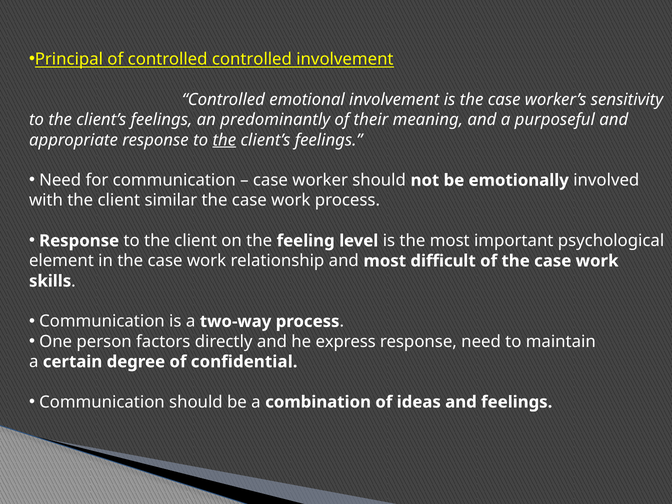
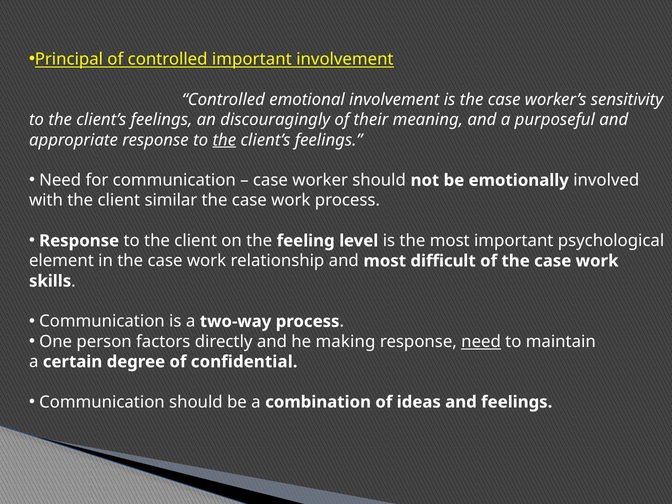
controlled controlled: controlled -> important (252, 59)
predominantly: predominantly -> discouragingly (275, 120)
express: express -> making (345, 342)
need underline: none -> present (481, 342)
